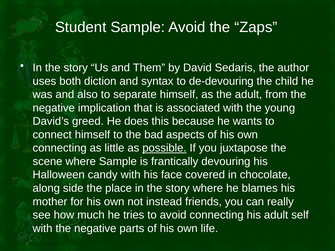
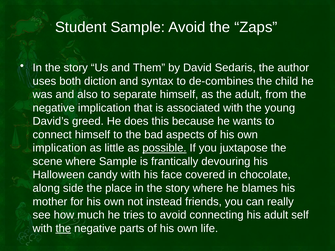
de-devouring: de-devouring -> de-combines (221, 81)
connecting: connecting -> implication (60, 148)
the underline: none -> present (63, 229)
